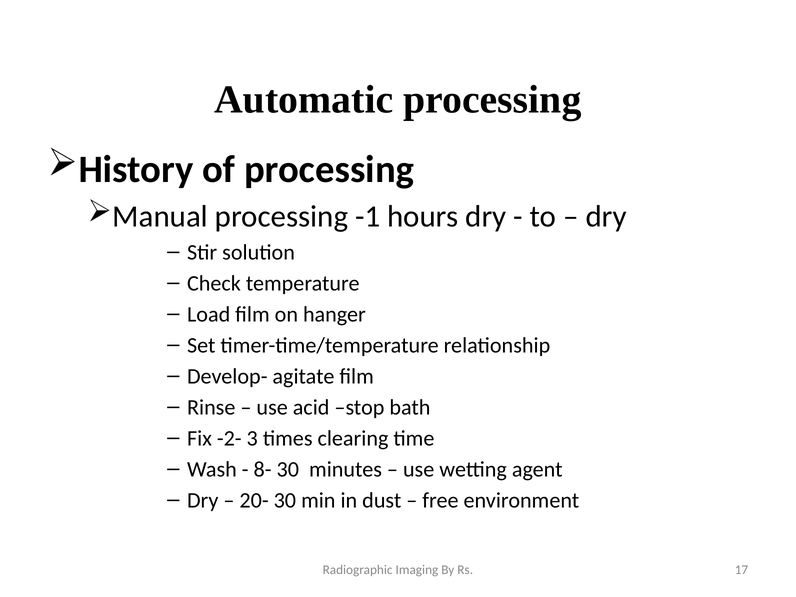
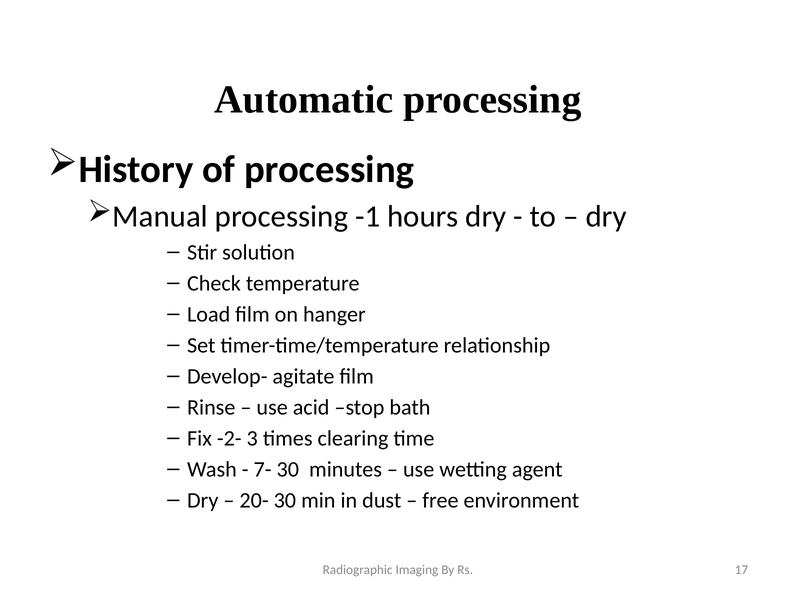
8-: 8- -> 7- (263, 469)
